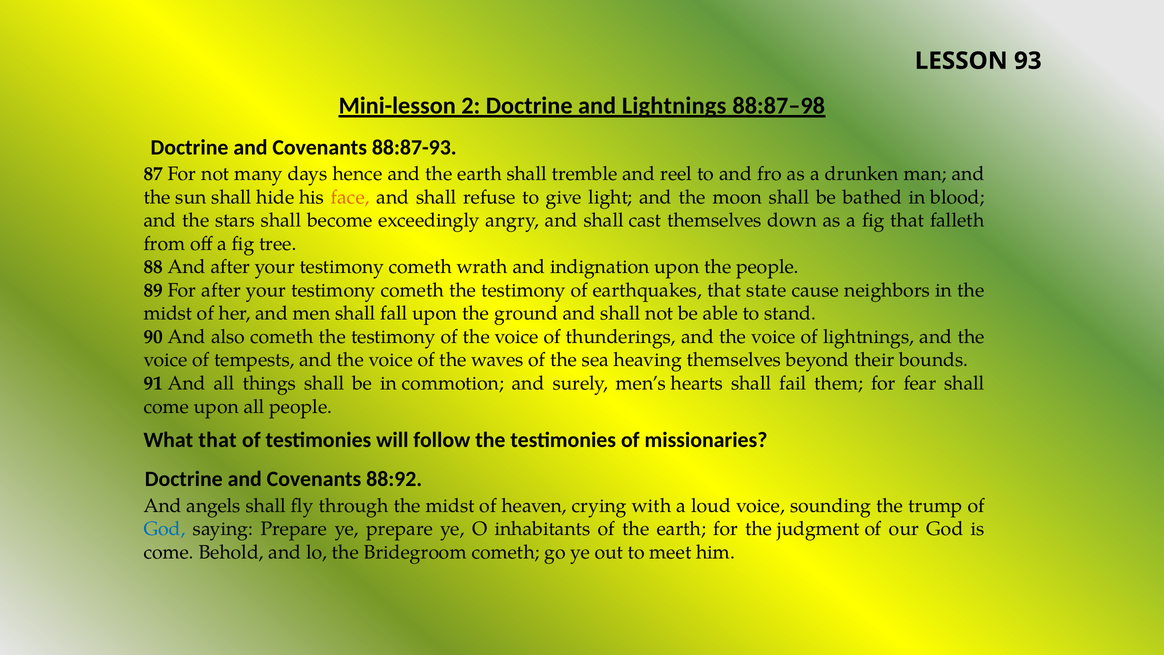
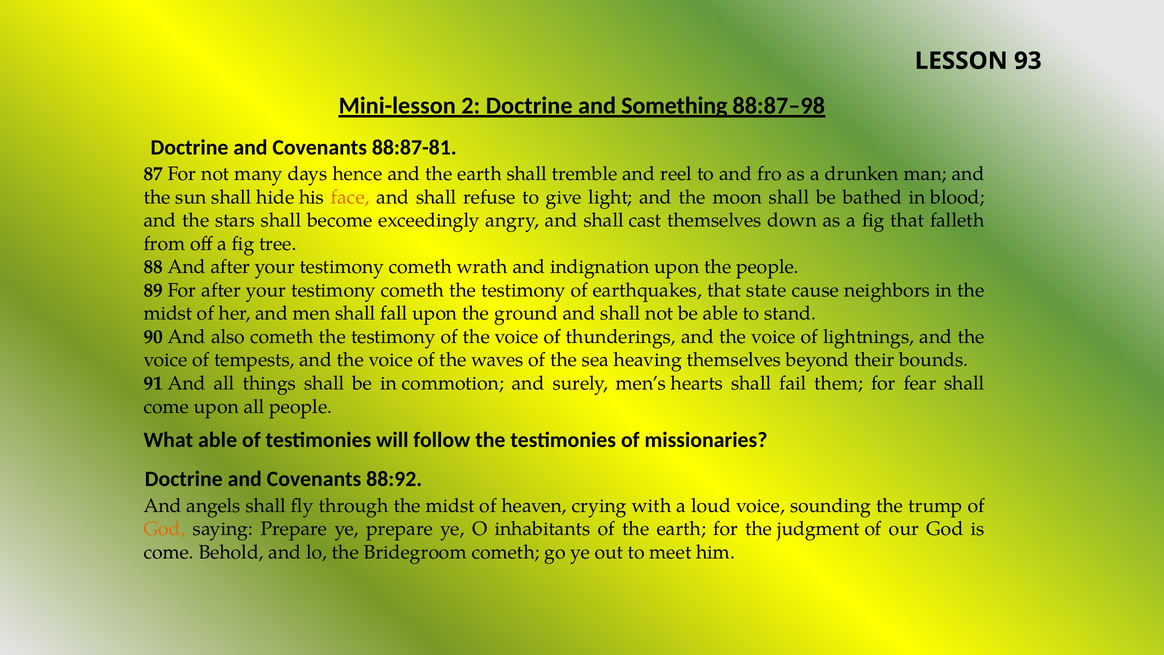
and Lightnings: Lightnings -> Something (674, 106)
88:87-93: 88:87-93 -> 88:87-81 (414, 147)
What that: that -> able (218, 440)
God colour: blue -> orange (165, 529)
